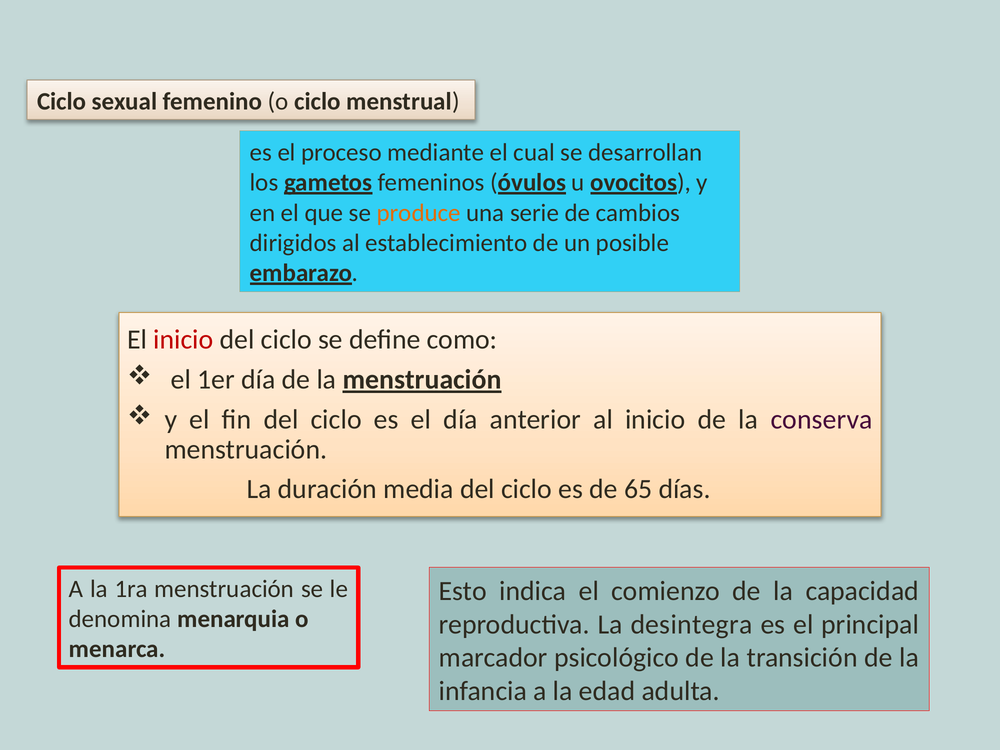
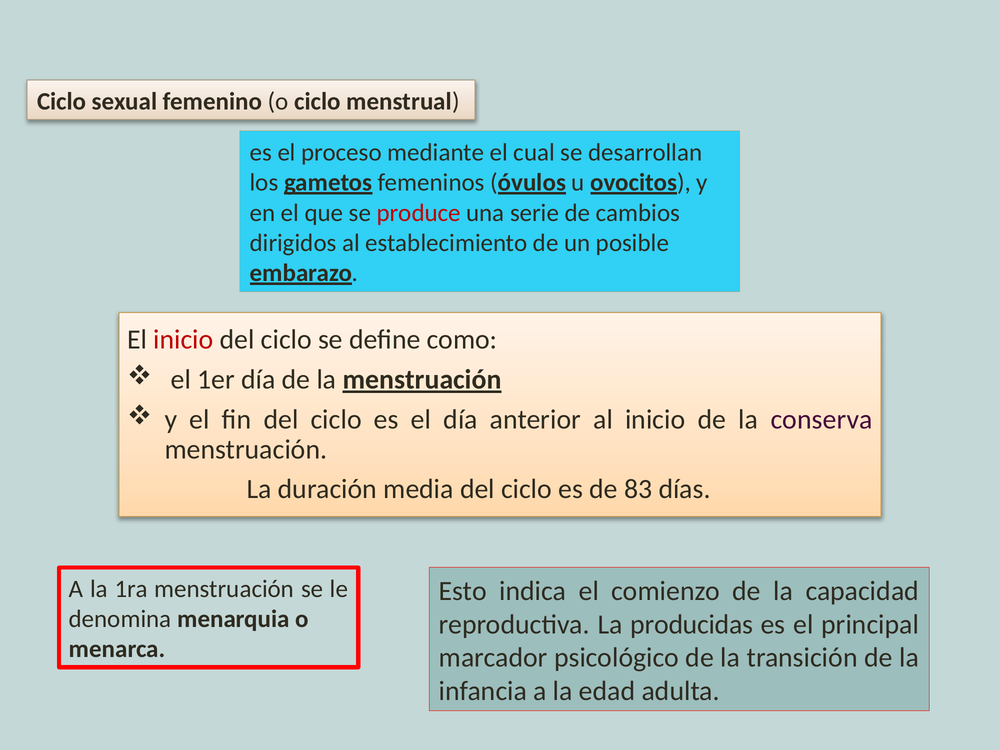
produce colour: orange -> red (419, 213)
65: 65 -> 83 (638, 489)
desintegra: desintegra -> producidas (692, 624)
